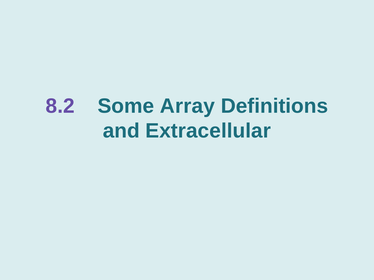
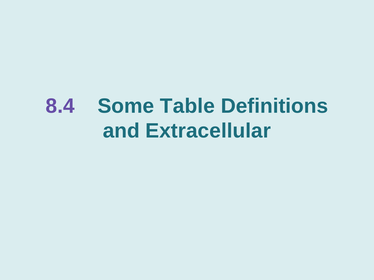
8.2: 8.2 -> 8.4 (60, 106)
Array: Array -> Table (187, 106)
